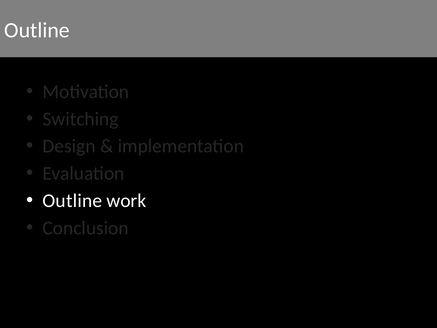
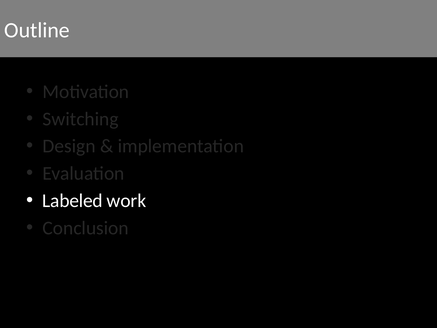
Outline: Outline -> Labeled (73, 201)
